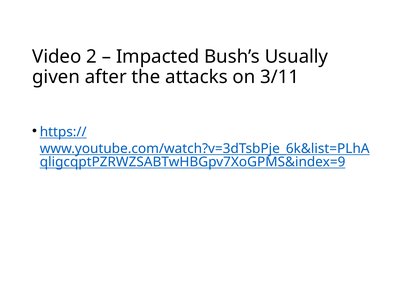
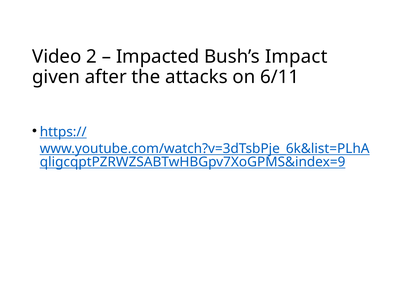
Usually: Usually -> Impact (296, 57)
3/11: 3/11 -> 6/11 (280, 77)
